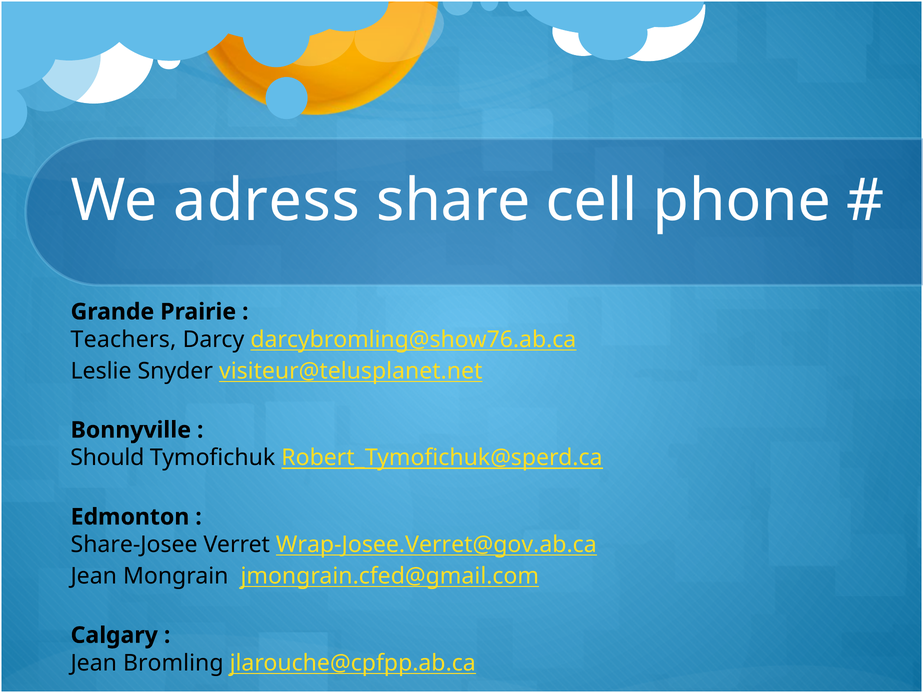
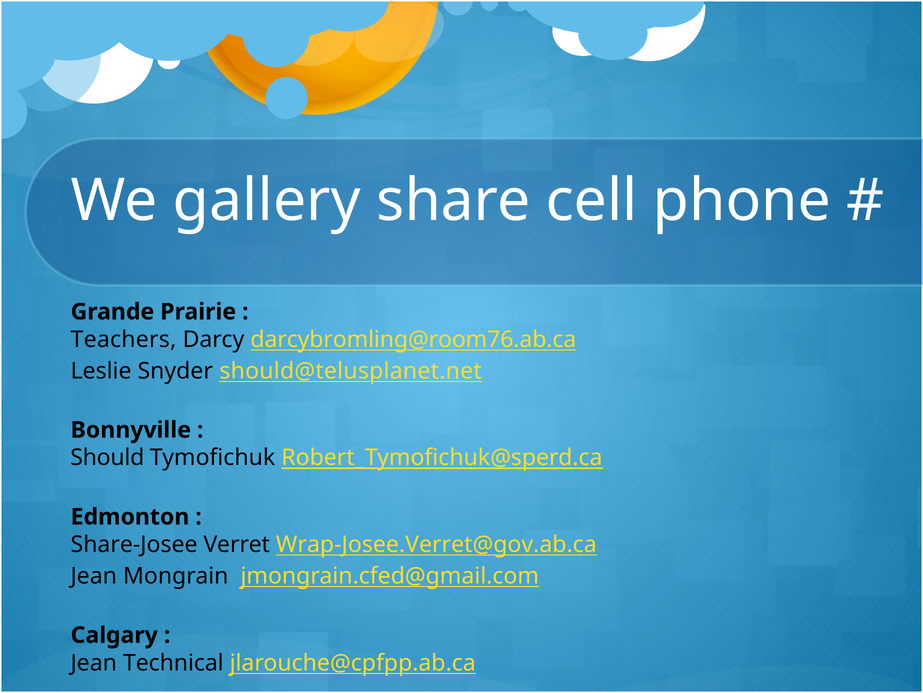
adress: adress -> gallery (267, 201)
darcybromling@show76.ab.ca: darcybromling@show76.ab.ca -> darcybromling@room76.ab.ca (413, 339)
visiteur@telusplanet.net: visiteur@telusplanet.net -> should@telusplanet.net (351, 371)
Bromling: Bromling -> Technical (173, 662)
